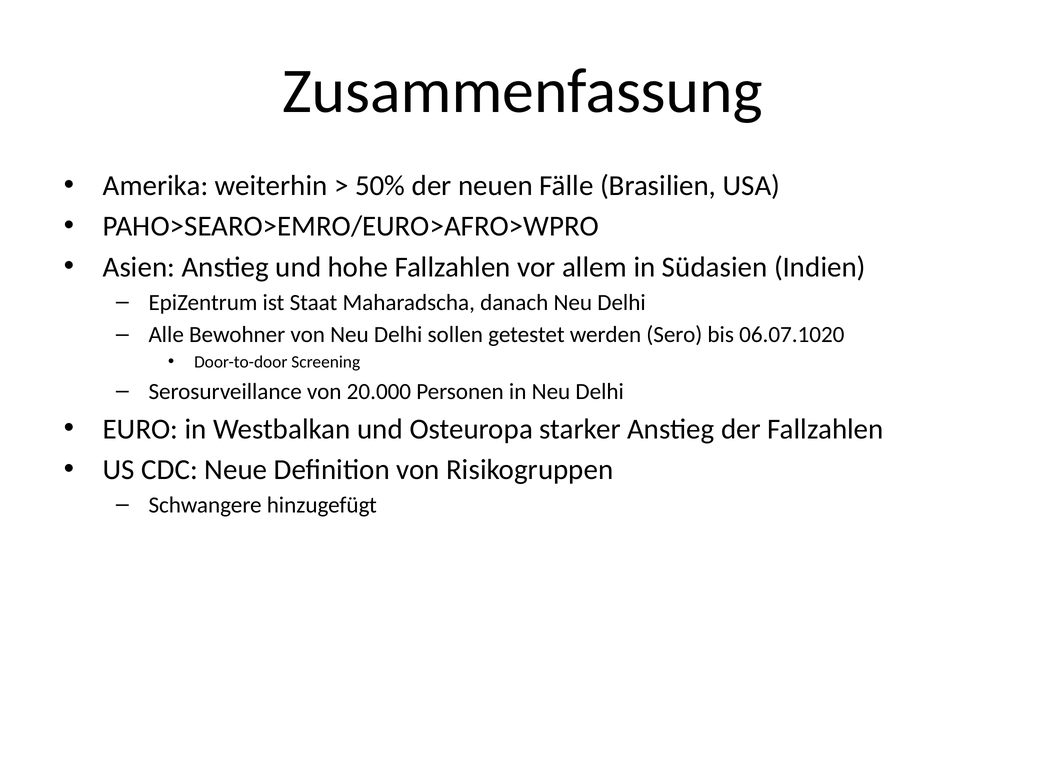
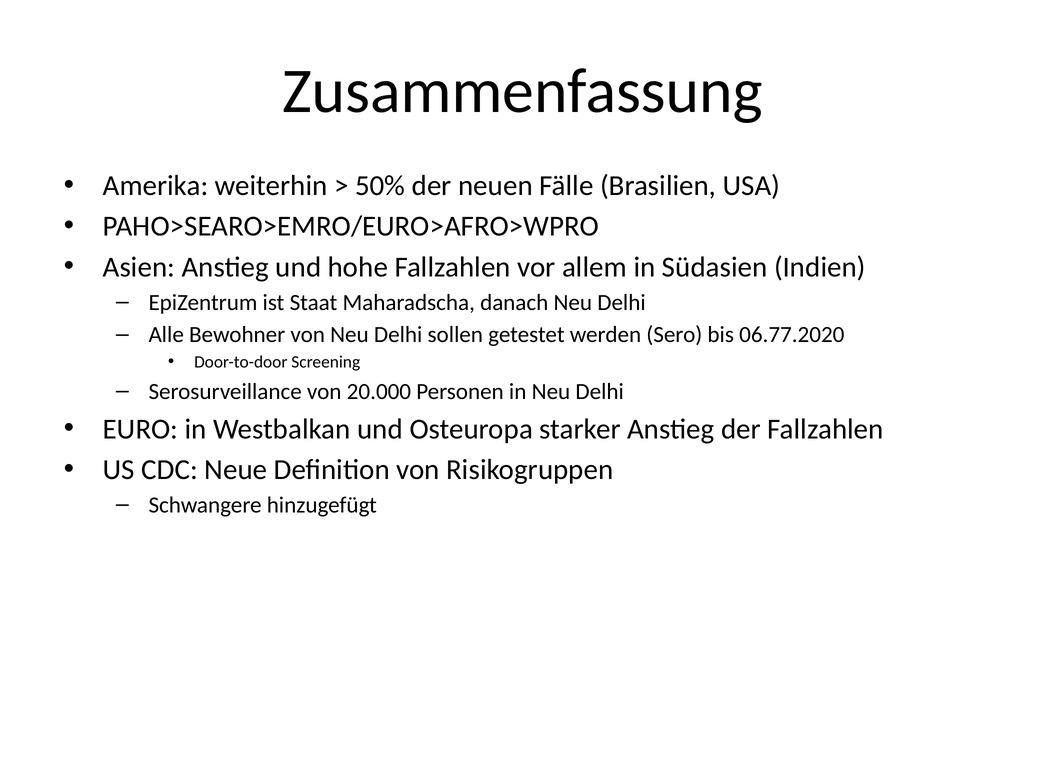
06.07.1020: 06.07.1020 -> 06.77.2020 (792, 335)
